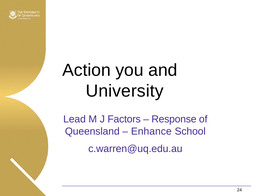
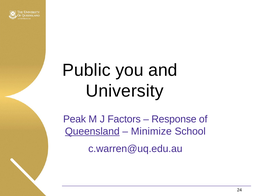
Action: Action -> Public (86, 70)
Lead: Lead -> Peak (75, 119)
Queensland underline: none -> present (92, 131)
Enhance: Enhance -> Minimize (151, 131)
